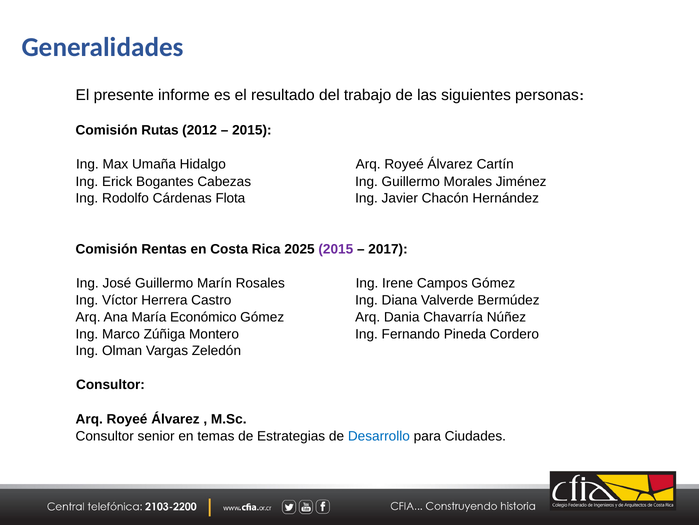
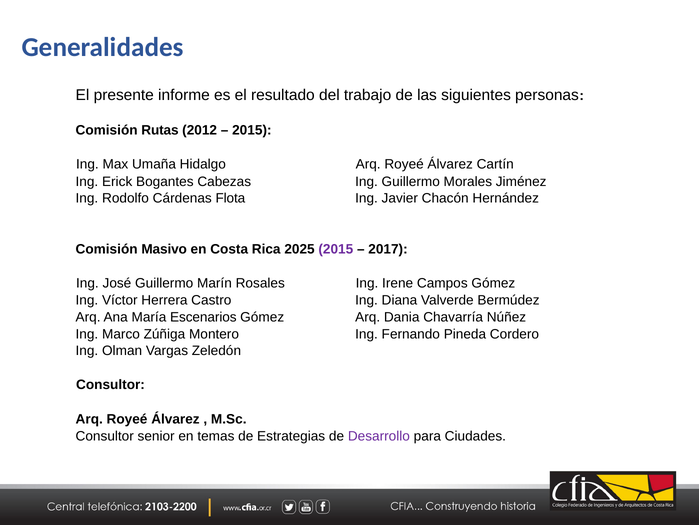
Rentas: Rentas -> Masivo (164, 249)
Económico: Económico -> Escenarios (203, 317)
Desarrollo colour: blue -> purple (379, 435)
